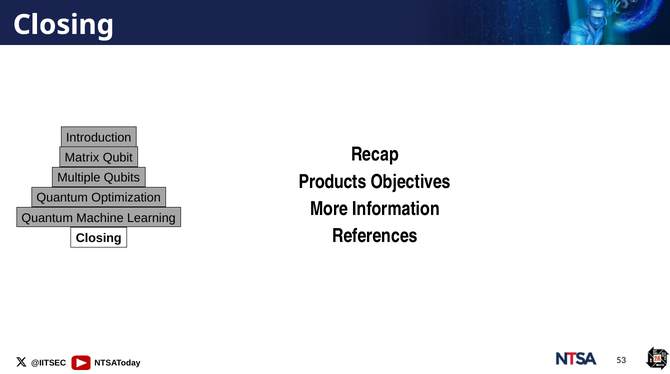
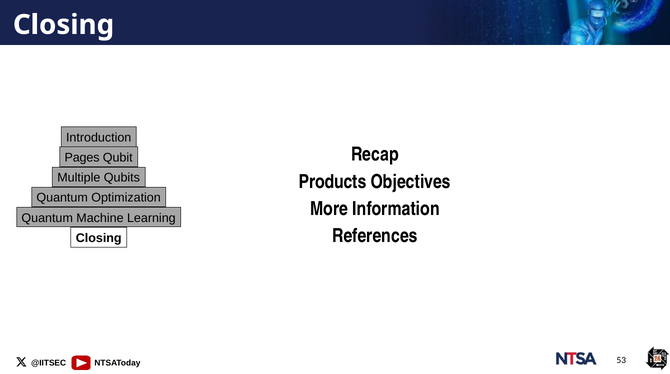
Matrix: Matrix -> Pages (82, 158)
